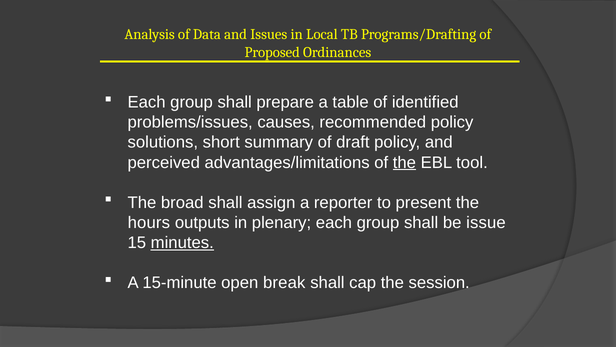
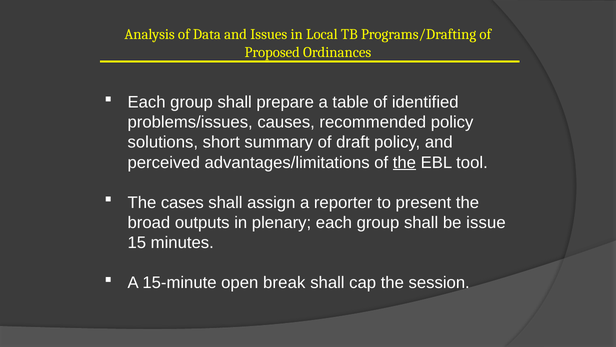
broad: broad -> cases (182, 202)
hours: hours -> broad (149, 222)
minutes underline: present -> none (182, 242)
